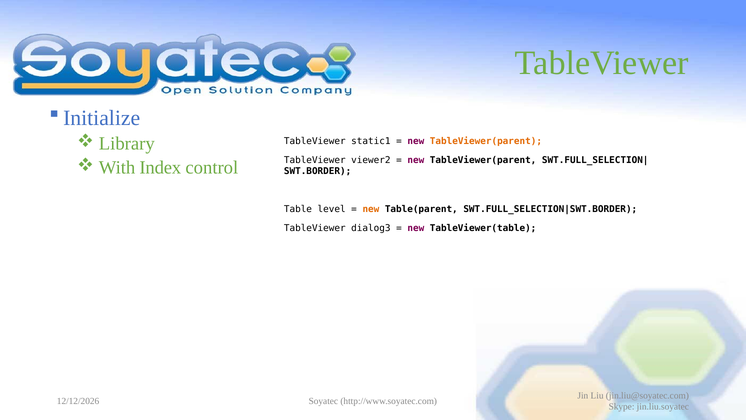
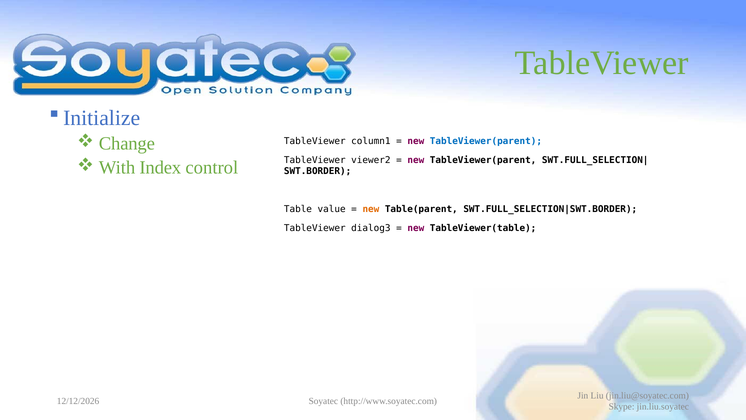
Library: Library -> Change (127, 144)
static1: static1 -> column1 (371, 141)
TableViewer(parent colour: orange -> blue (486, 141)
level: level -> value (332, 209)
